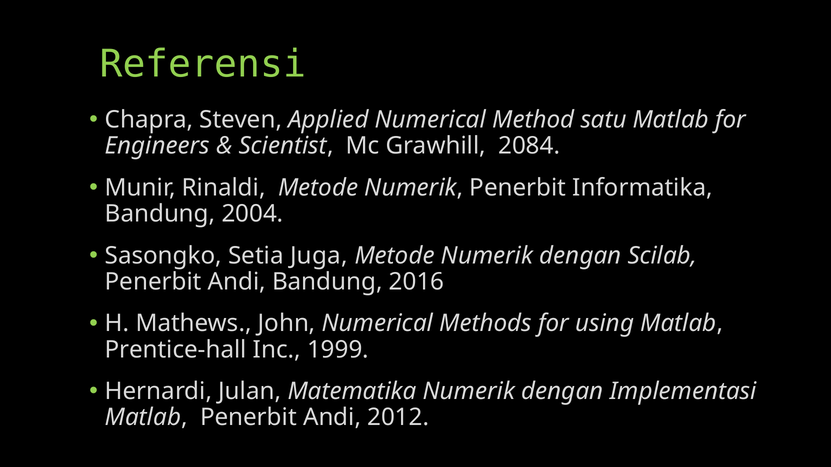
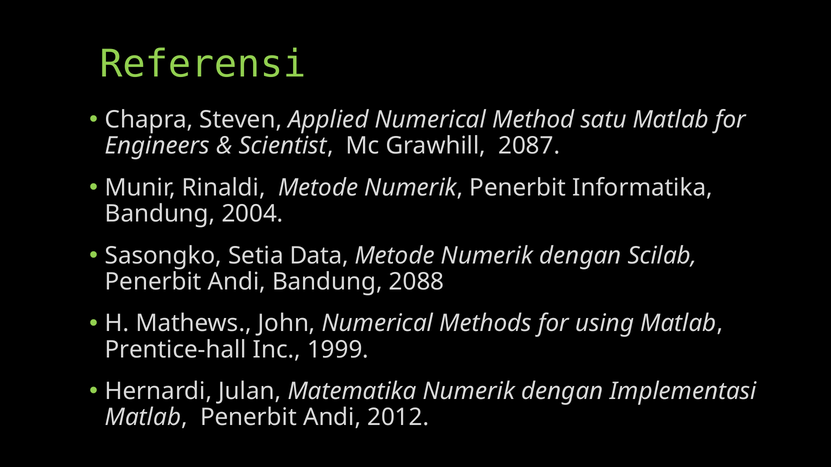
2084: 2084 -> 2087 (529, 146)
Juga: Juga -> Data (319, 256)
2016: 2016 -> 2088 (417, 282)
